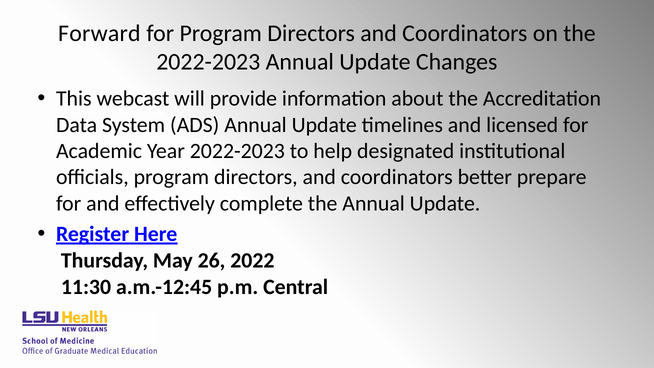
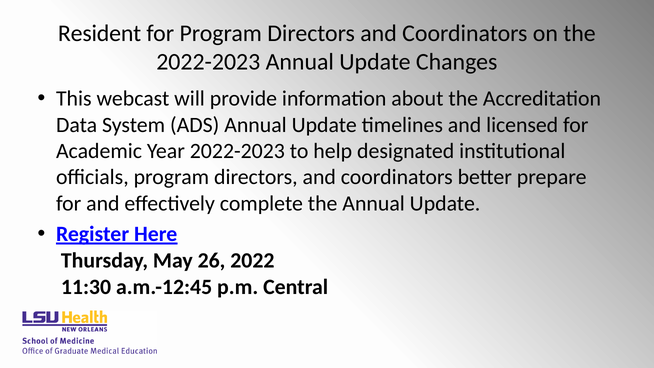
Forward: Forward -> Resident (100, 33)
